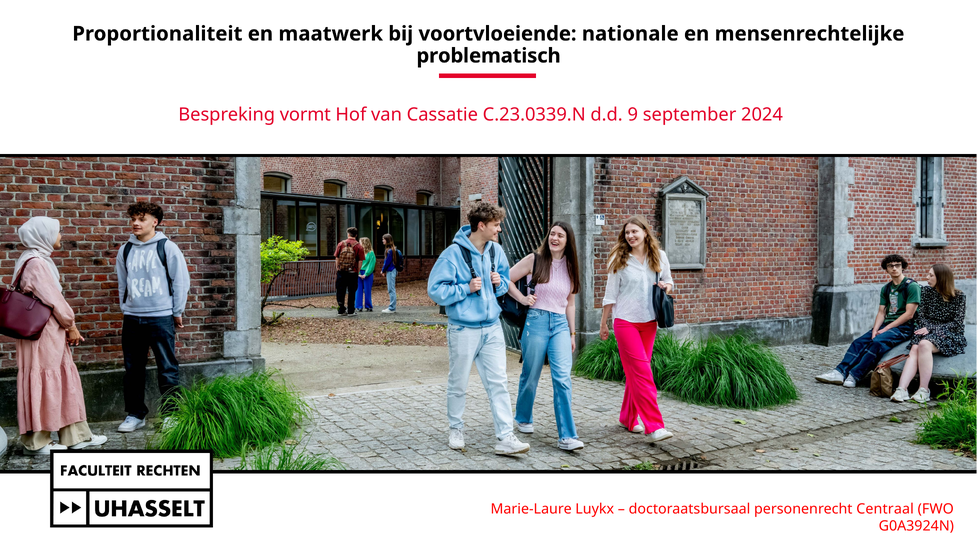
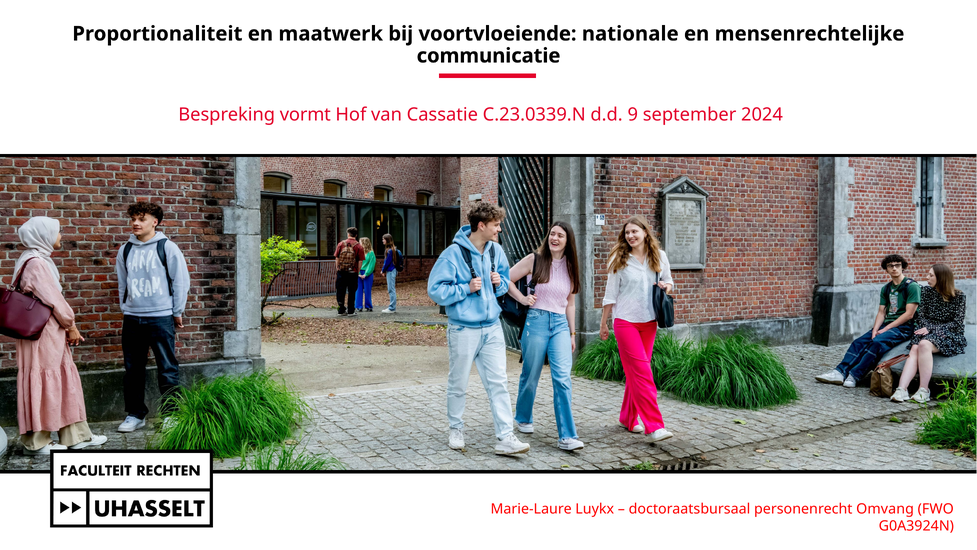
problematisch: problematisch -> communicatie (489, 56)
Centraal: Centraal -> Omvang (885, 509)
